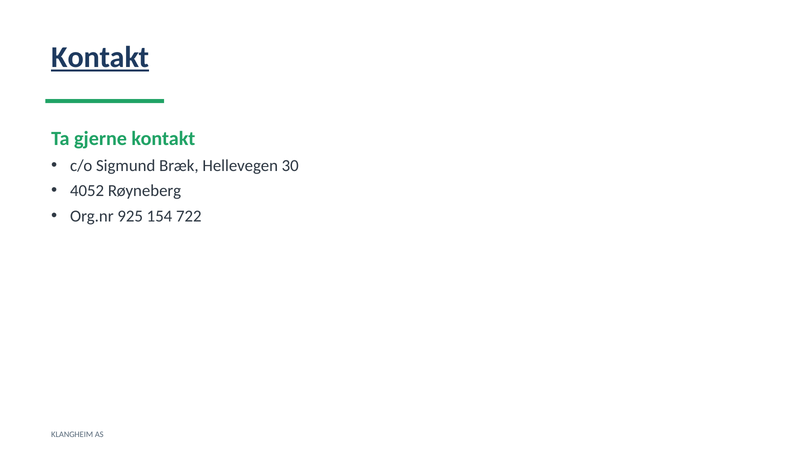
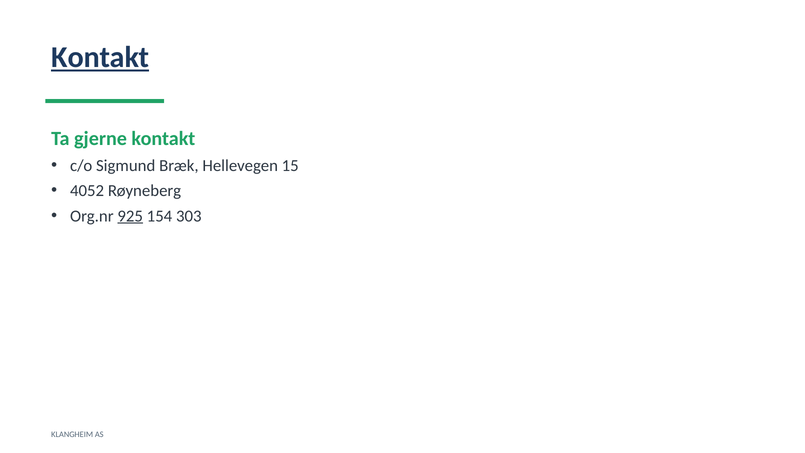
30: 30 -> 15 (290, 166)
925 underline: none -> present (130, 216)
722: 722 -> 303 (189, 216)
